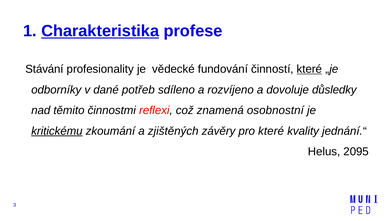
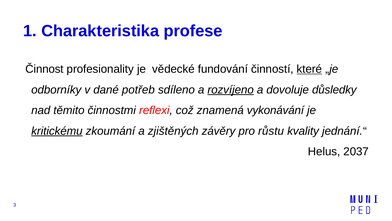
Charakteristika underline: present -> none (100, 31)
Stávání: Stávání -> Činnost (45, 69)
rozvíjeno underline: none -> present (231, 90)
osobnostní: osobnostní -> vykonávání (275, 110)
pro které: které -> růstu (271, 131)
2095: 2095 -> 2037 (356, 151)
